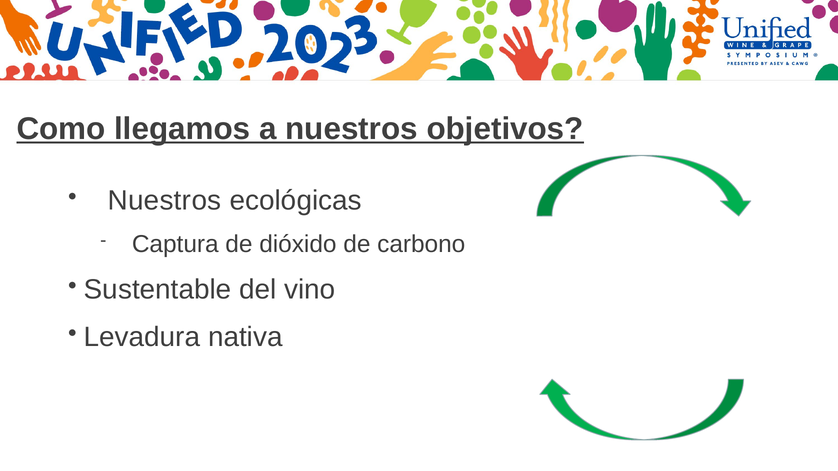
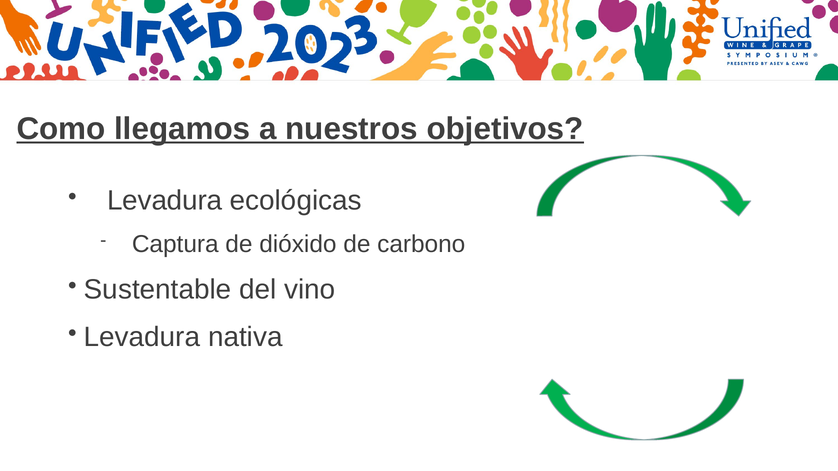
Nuestros: Nuestros -> Levadura (165, 201)
